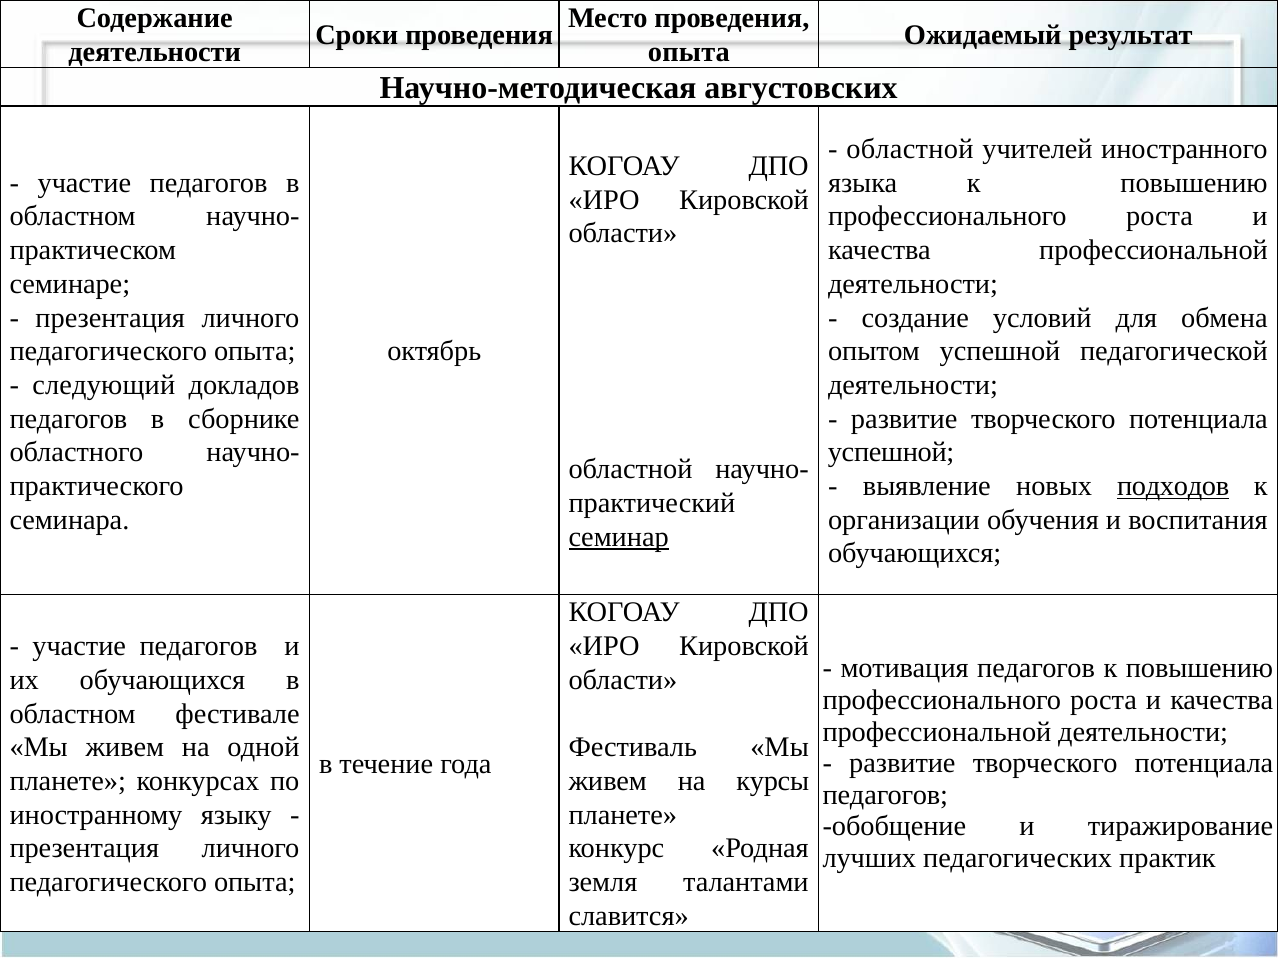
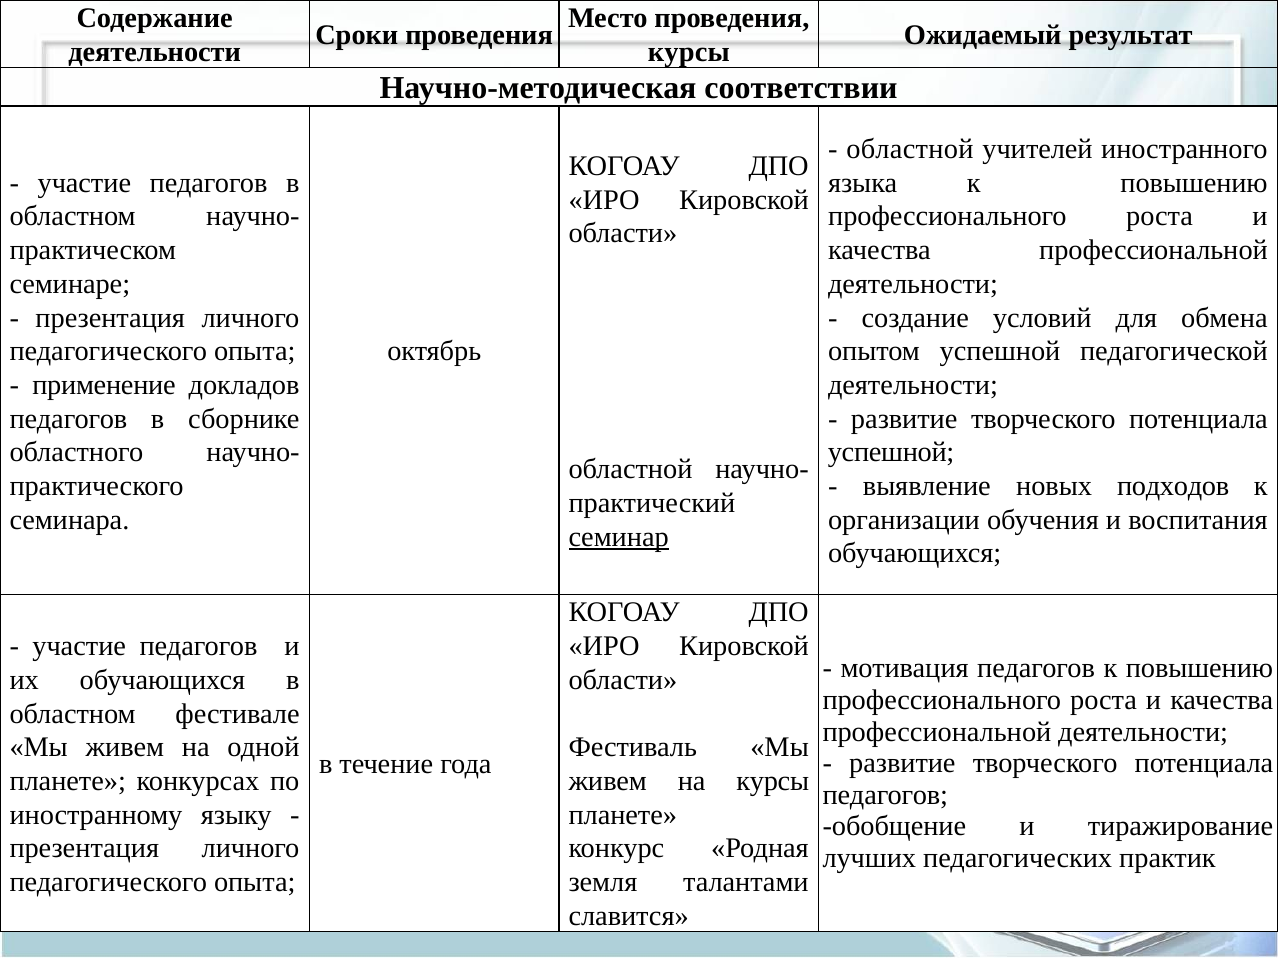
опыта: опыта -> курсы (689, 52)
августовских: августовских -> соответствии (801, 88)
следующий: следующий -> применение (104, 385)
подходов underline: present -> none (1173, 486)
